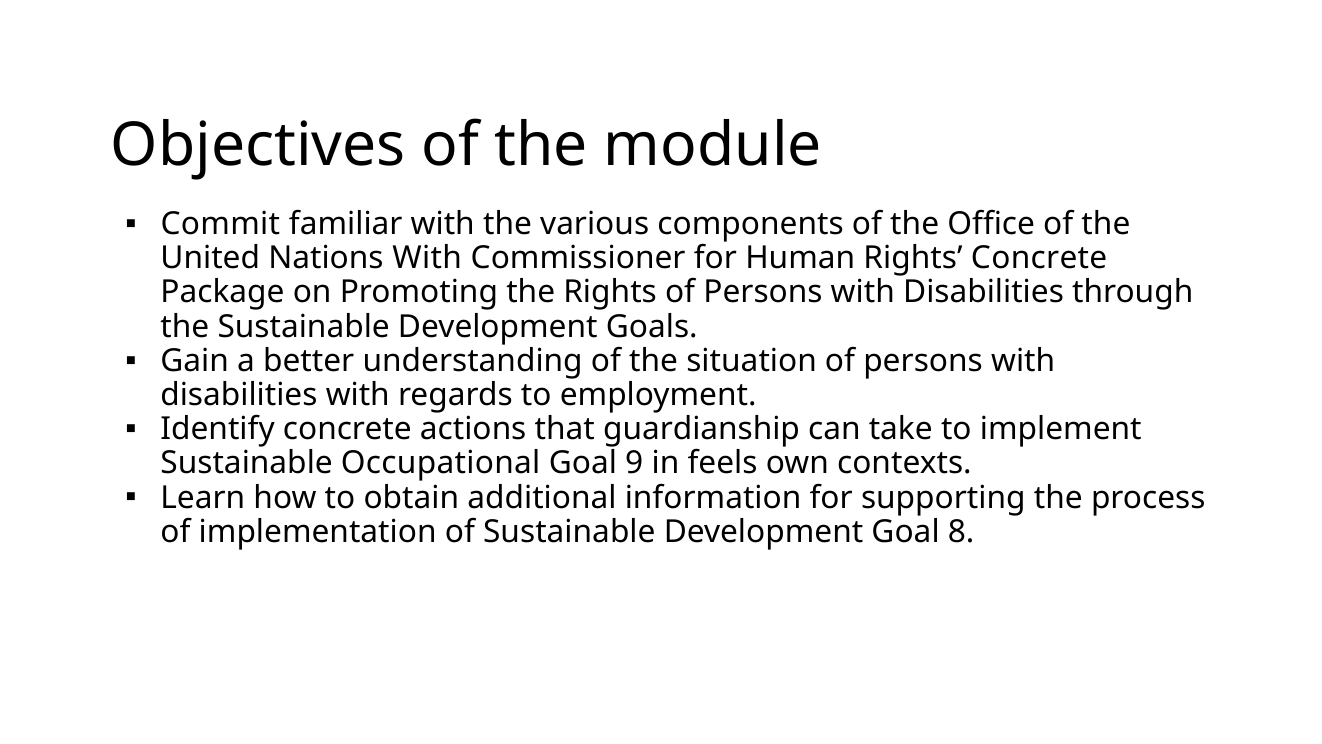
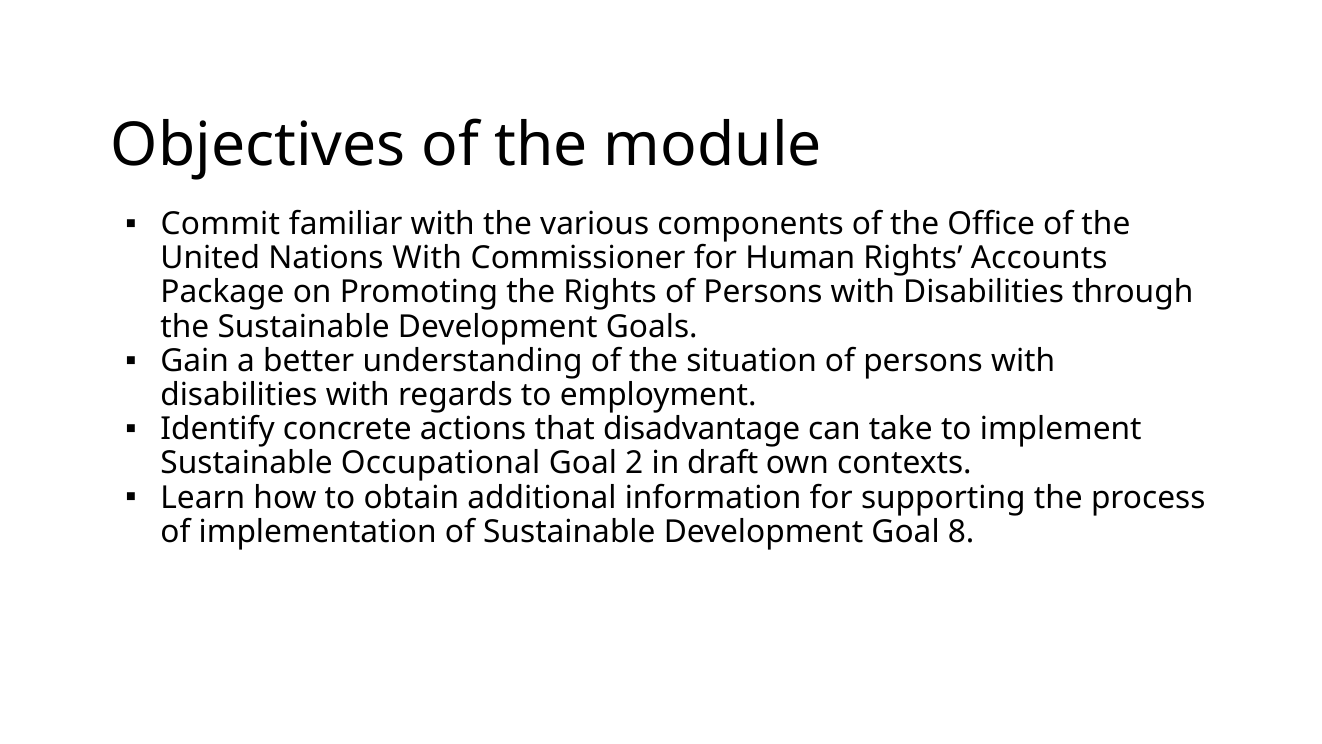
Rights Concrete: Concrete -> Accounts (1039, 258)
guardianship: guardianship -> disadvantage (702, 429)
9: 9 -> 2 (634, 463)
feels: feels -> draft (723, 463)
